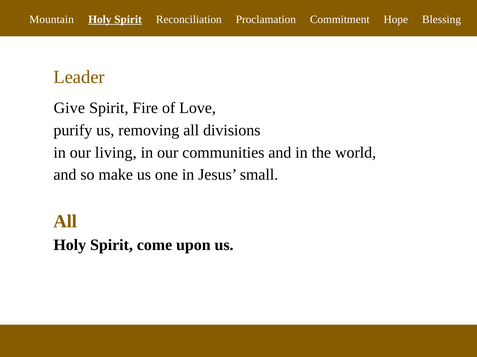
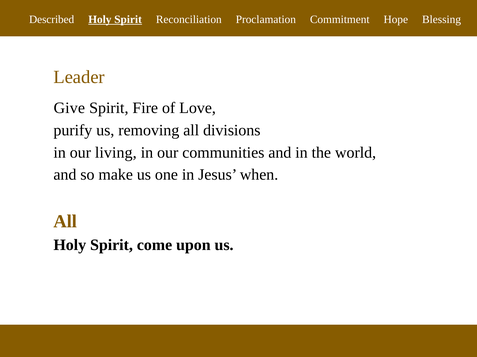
Mountain: Mountain -> Described (52, 19)
small: small -> when (259, 175)
